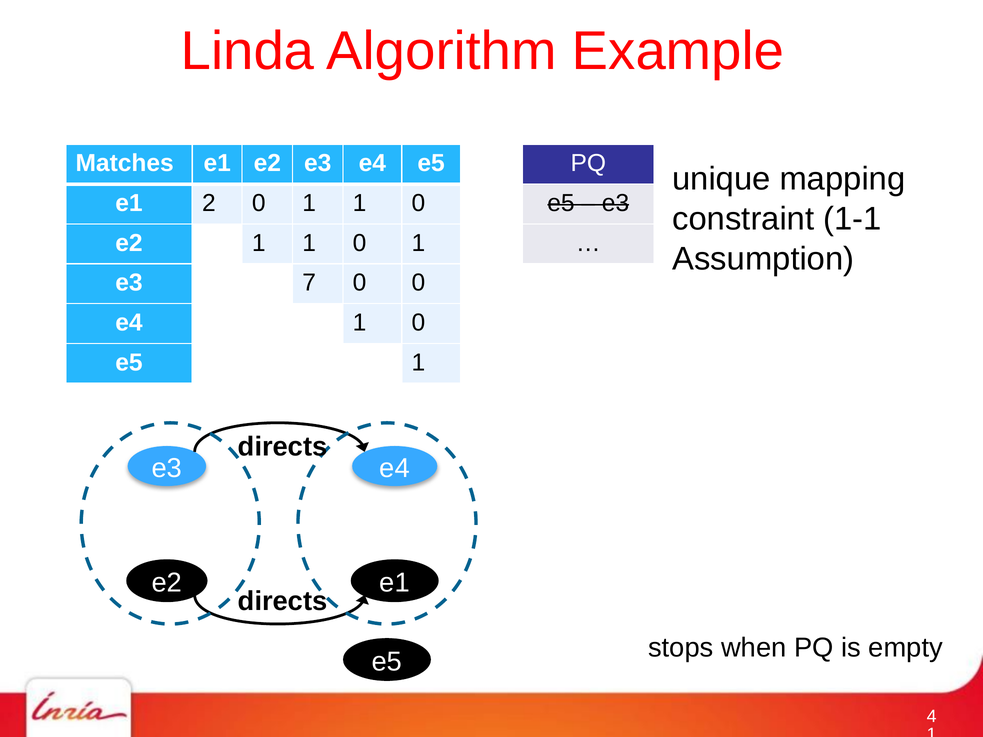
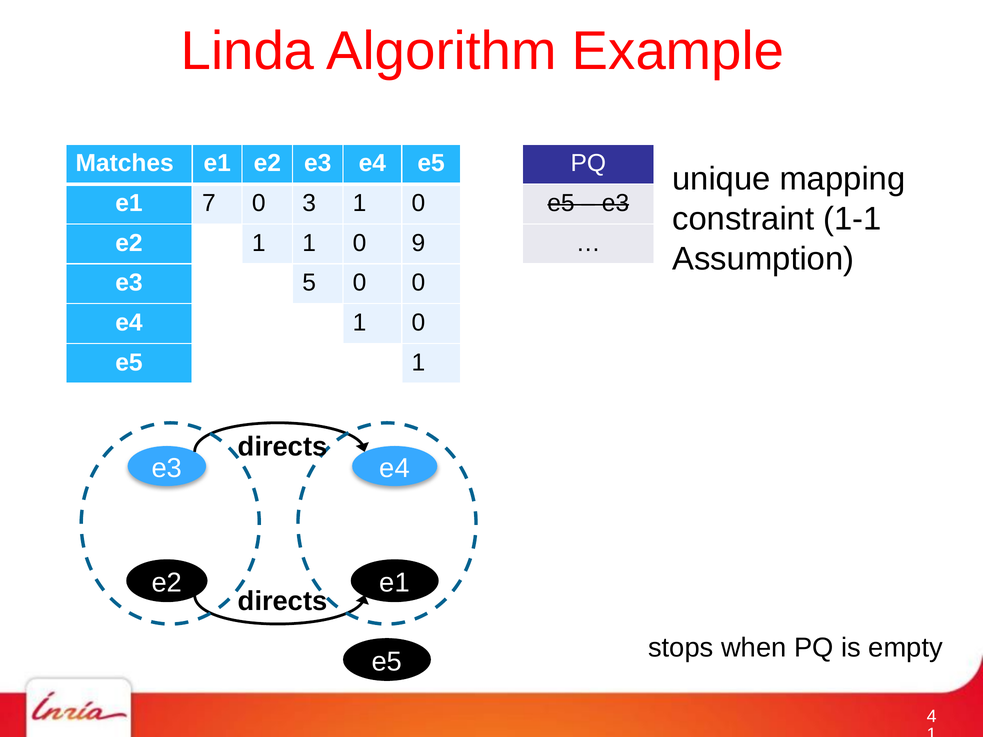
2: 2 -> 7 (209, 203)
1: 1 -> 3 (309, 203)
1 0 1: 1 -> 9 (418, 243)
7: 7 -> 5 (309, 283)
